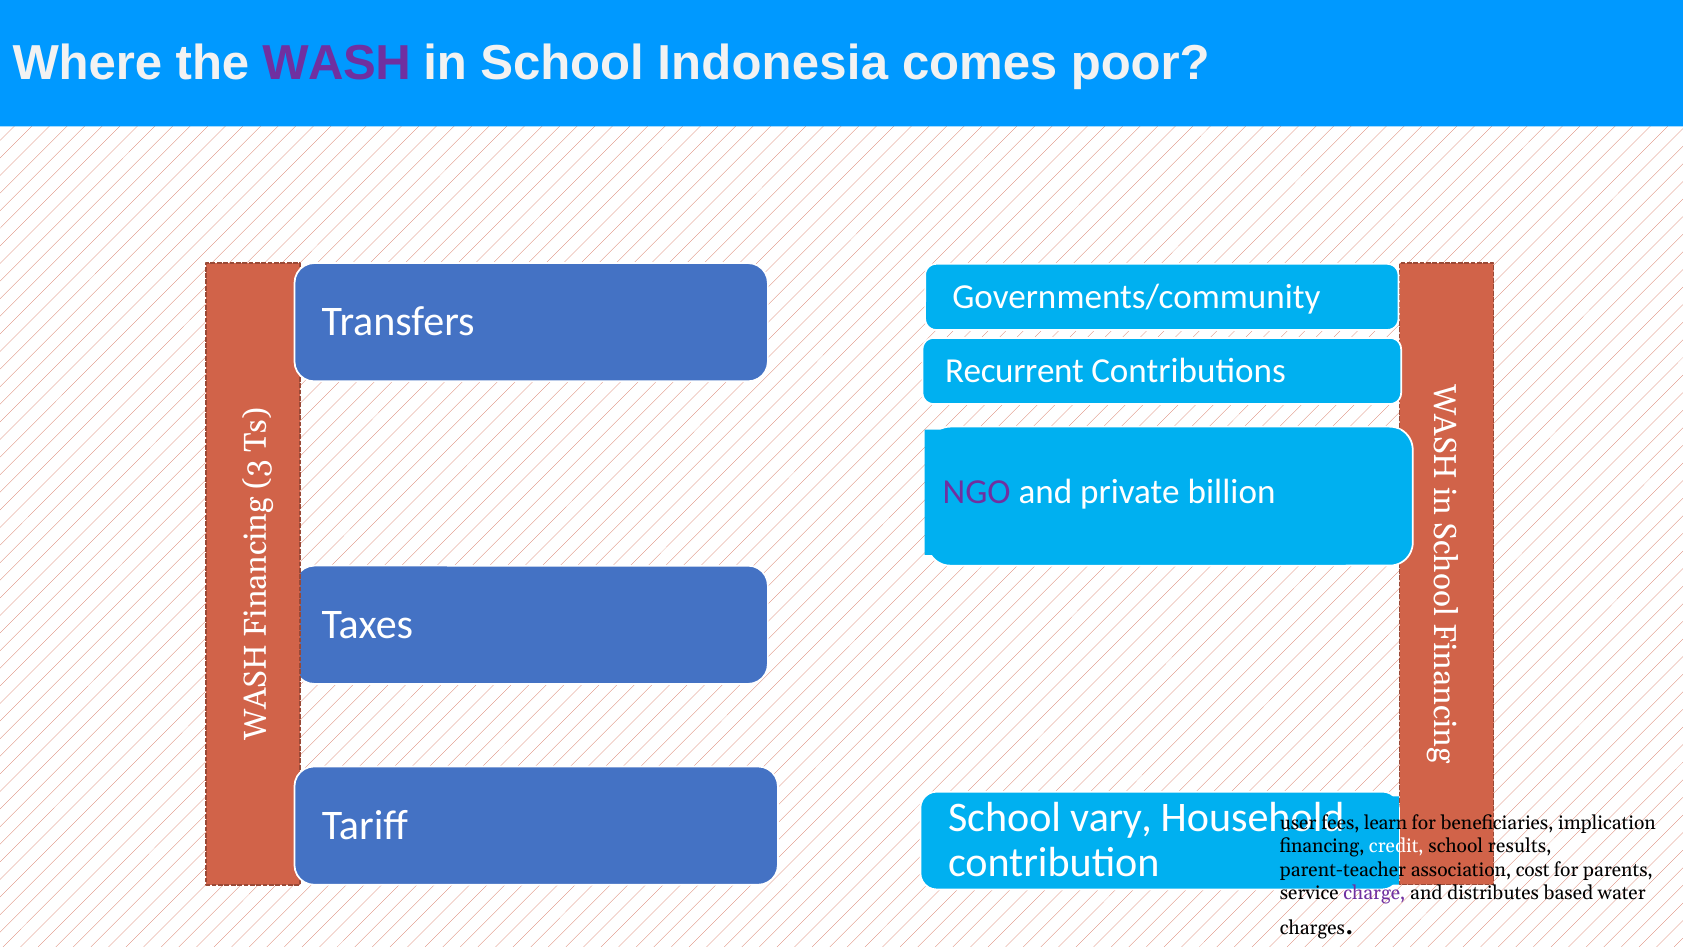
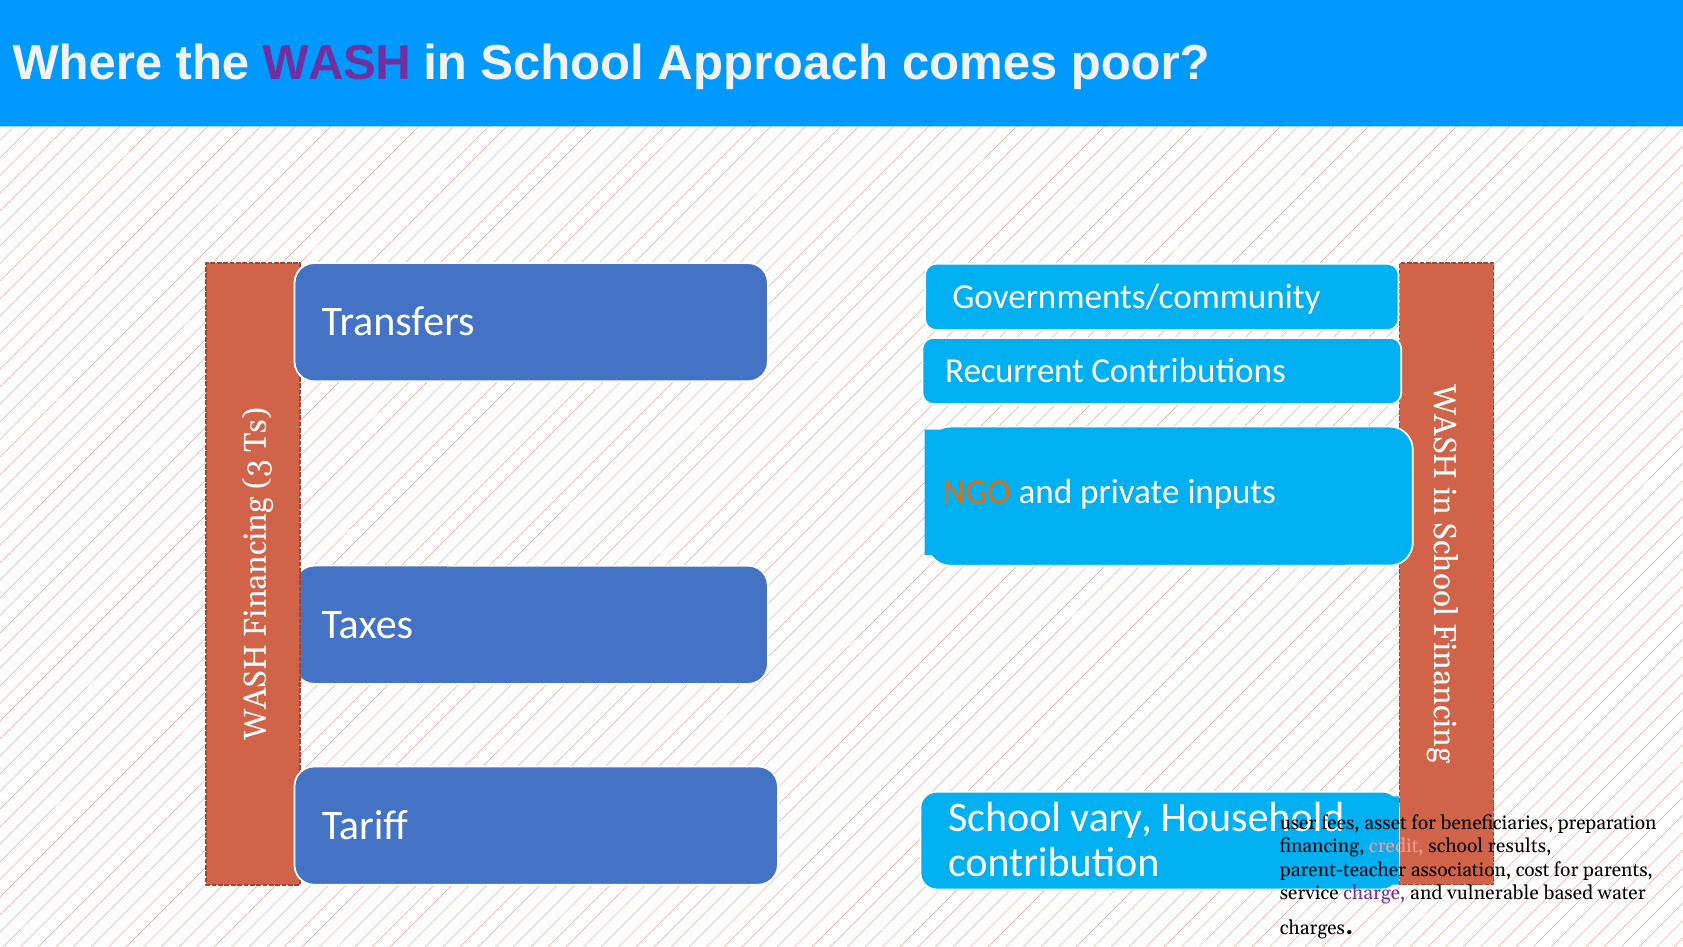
Indonesia: Indonesia -> Approach (773, 63)
NGO colour: purple -> orange (977, 492)
billion: billion -> inputs (1232, 492)
learn: learn -> asset (1386, 823)
implication: implication -> preparation (1607, 823)
credit colour: white -> pink (1396, 846)
distributes: distributes -> vulnerable (1493, 893)
